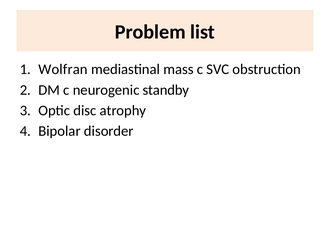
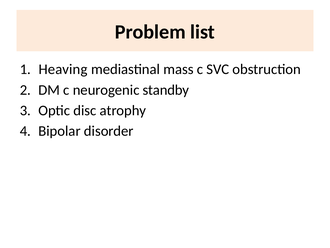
Wolfran: Wolfran -> Heaving (63, 69)
